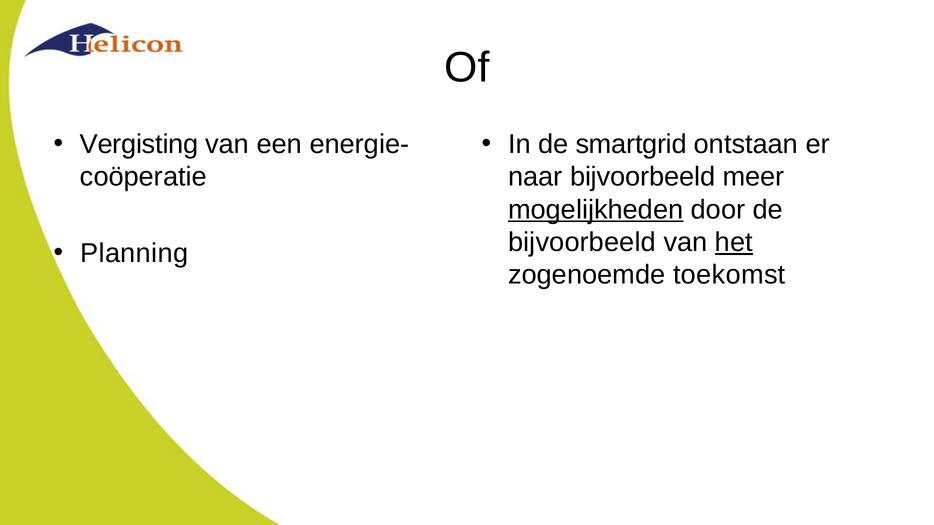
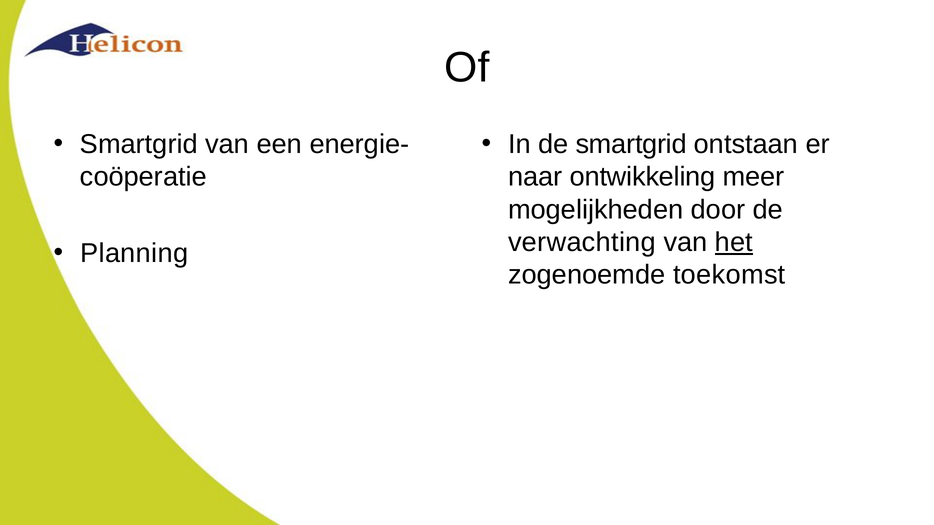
Vergisting: Vergisting -> Smartgrid (139, 144)
naar bijvoorbeeld: bijvoorbeeld -> ontwikkeling (643, 177)
mogelijkheden underline: present -> none (596, 210)
bijvoorbeeld: bijvoorbeeld -> verwachting (582, 242)
